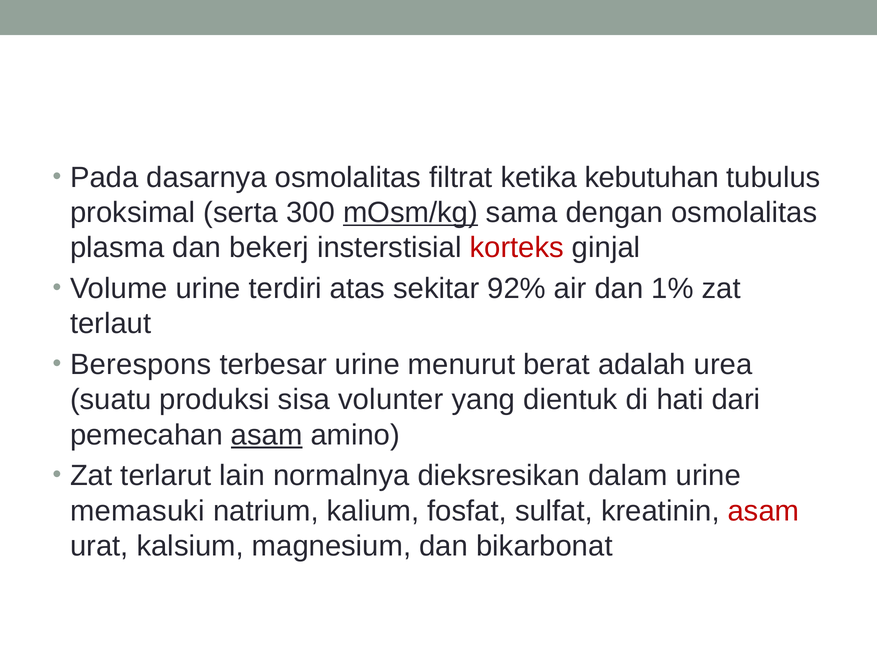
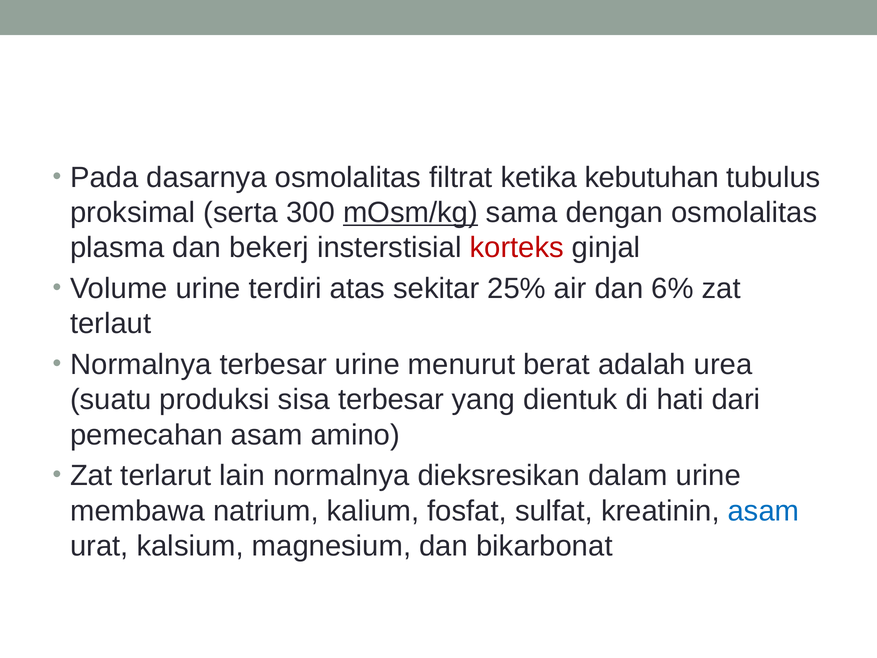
92%: 92% -> 25% (517, 289)
1%: 1% -> 6% (673, 289)
Berespons: Berespons -> Normalnya (141, 365)
sisa volunter: volunter -> terbesar (391, 400)
asam underline: present -> none (267, 435)
memasuki: memasuki -> membawa (138, 511)
asam colour: red -> blue (763, 511)
